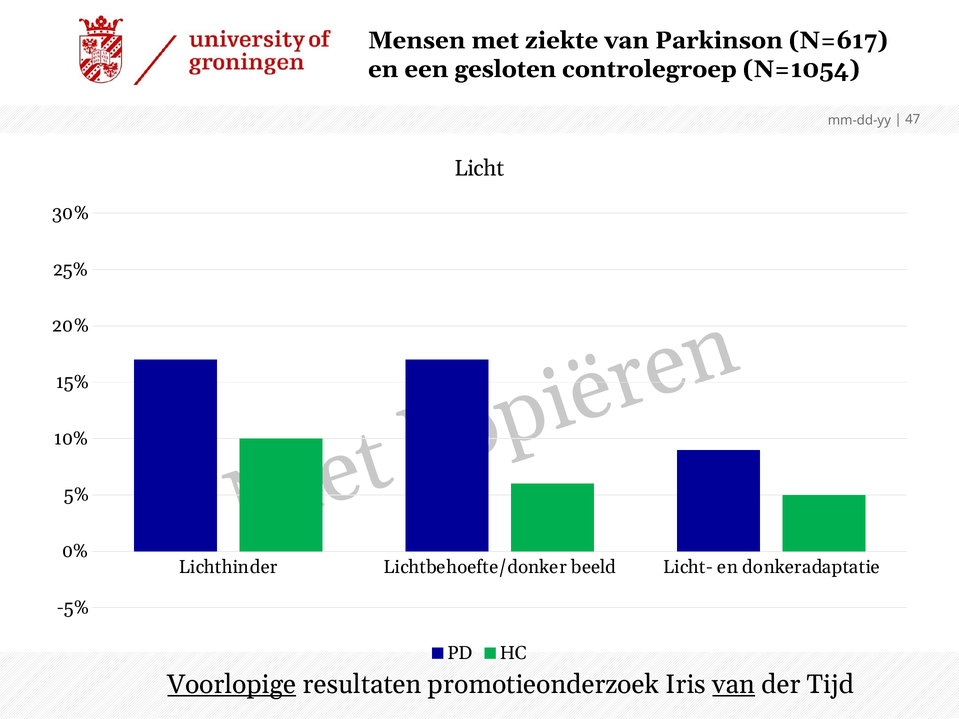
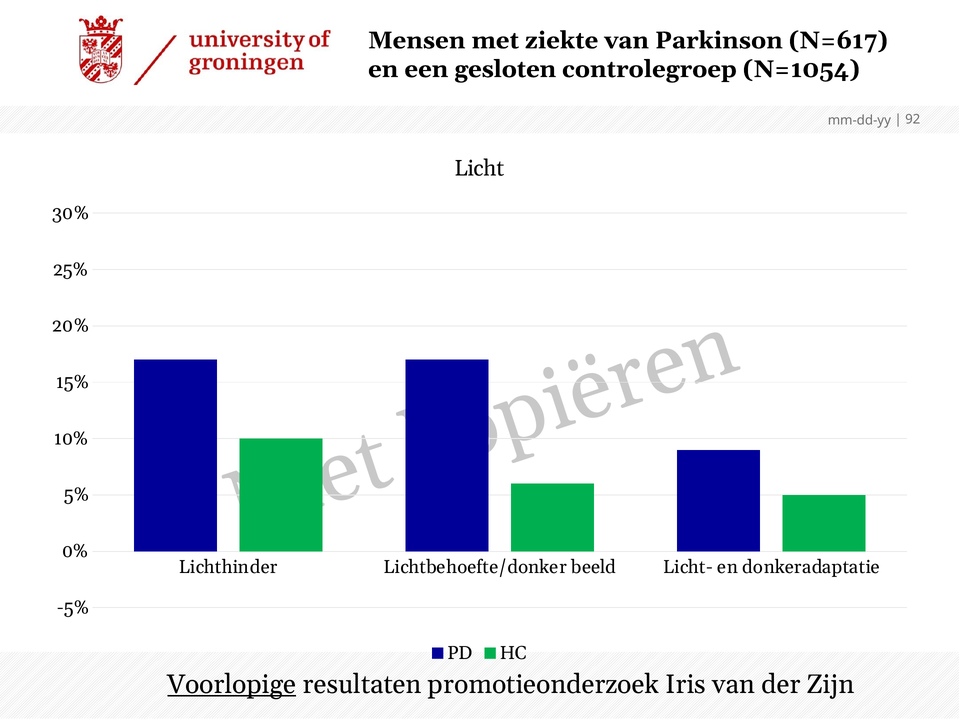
47: 47 -> 92 (913, 120)
van underline: present -> none (734, 685)
Tijd: Tijd -> Zijn (831, 685)
